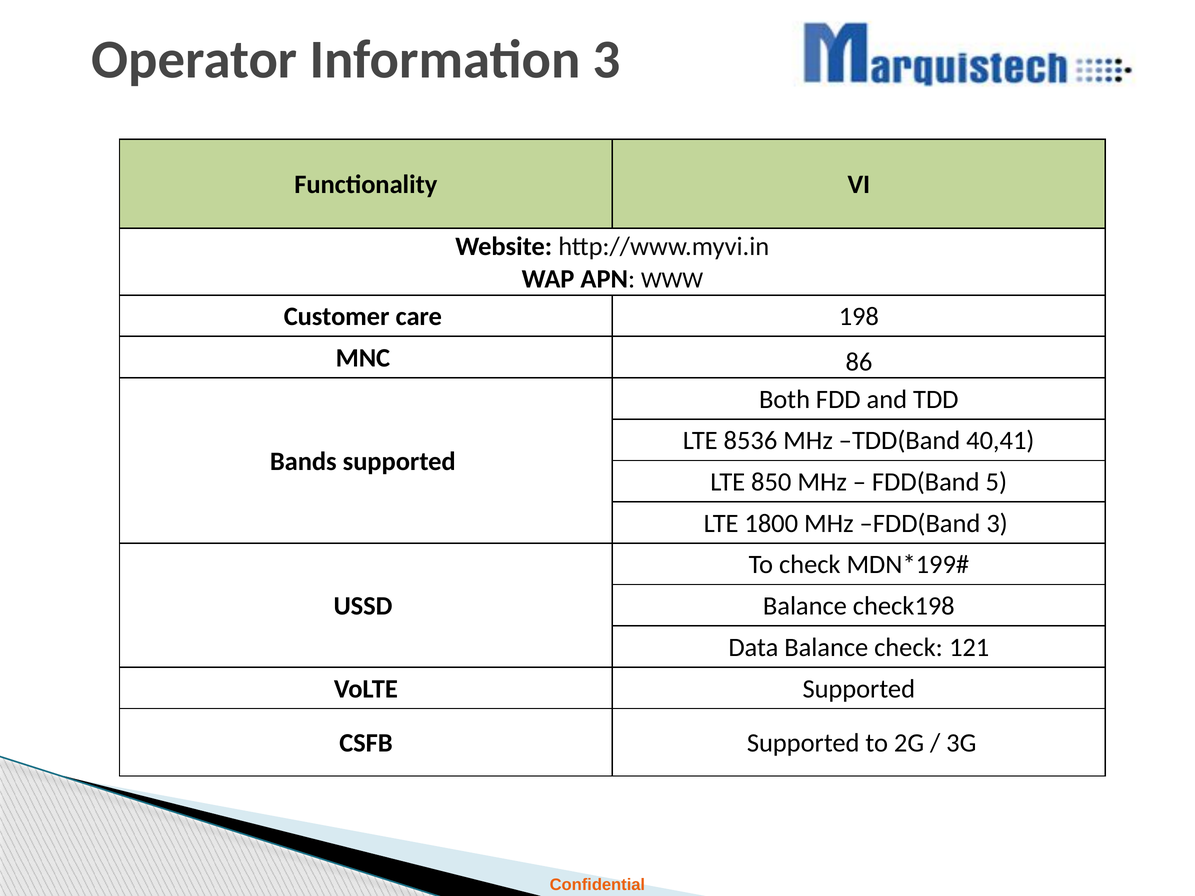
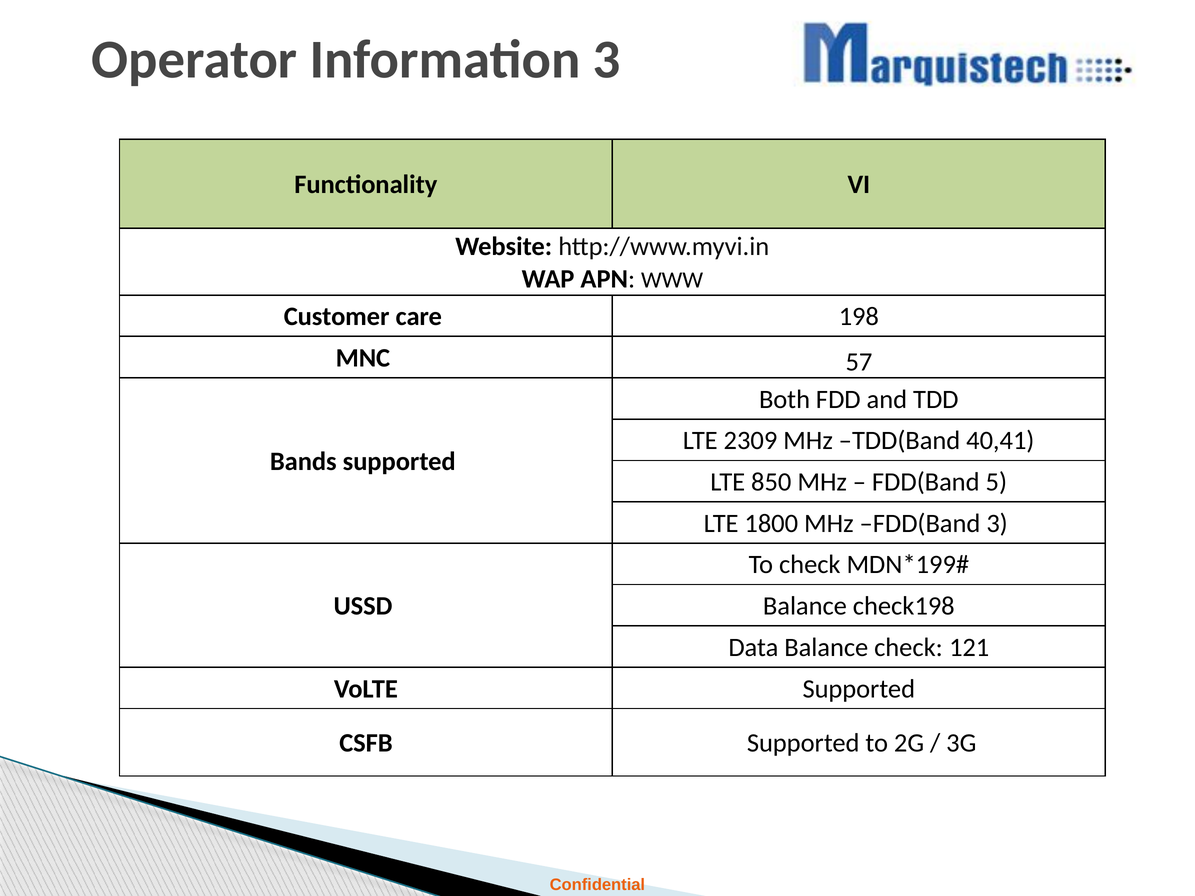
86: 86 -> 57 (859, 362)
8536: 8536 -> 2309 (750, 441)
